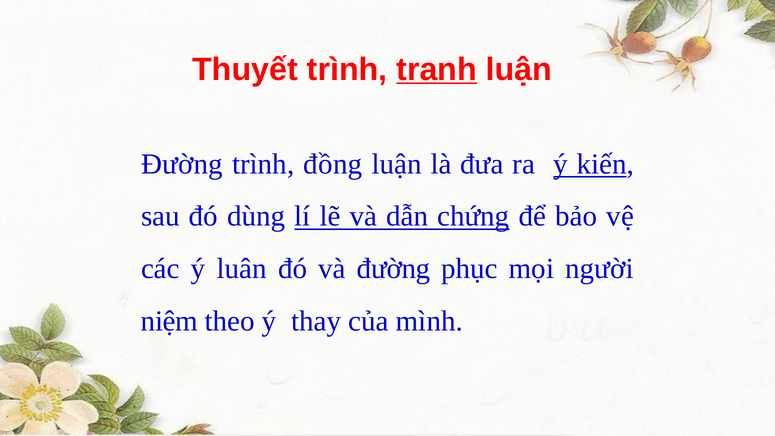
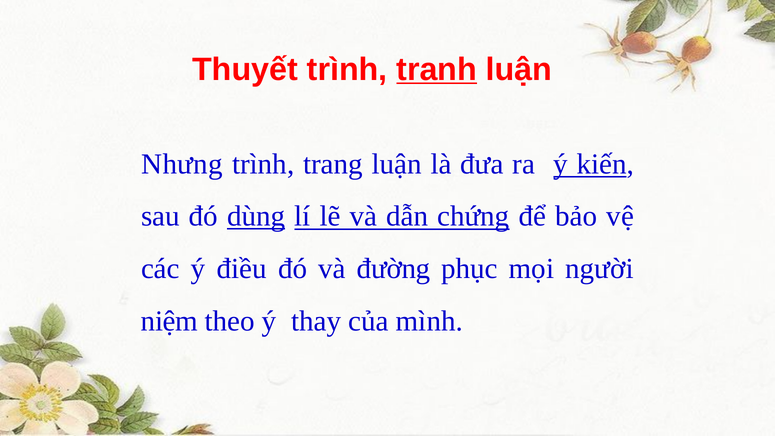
Đường: Đường -> Nhưng (182, 164)
đồng: đồng -> trang (333, 164)
dùng underline: none -> present (256, 216)
luân: luân -> điều (242, 269)
